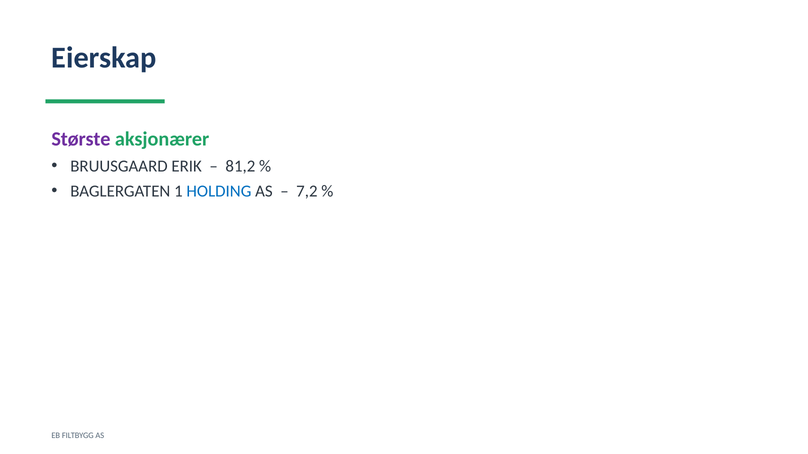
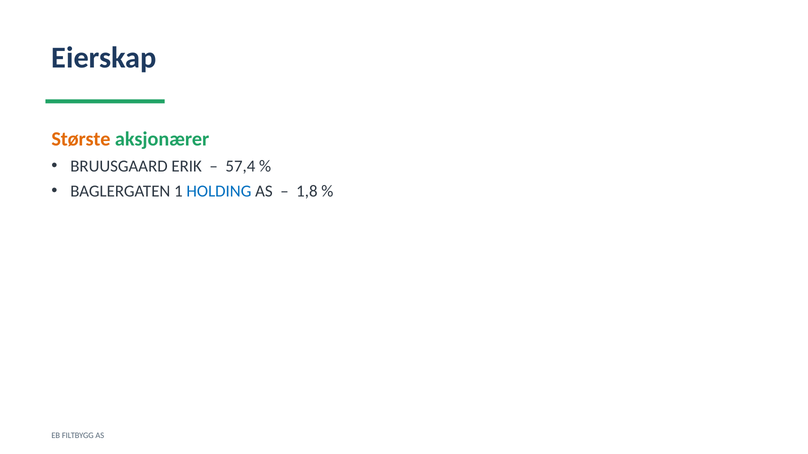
Største colour: purple -> orange (81, 139)
81,2: 81,2 -> 57,4 (240, 166)
7,2: 7,2 -> 1,8 (307, 191)
